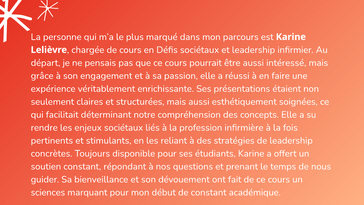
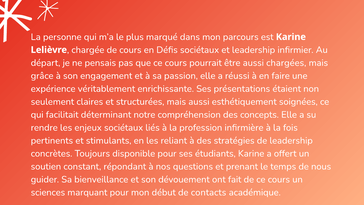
intéressé: intéressé -> chargées (286, 63)
de constant: constant -> contacts (209, 192)
